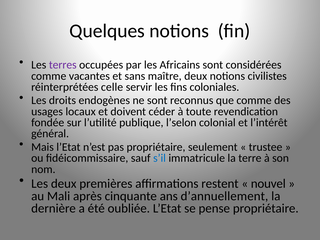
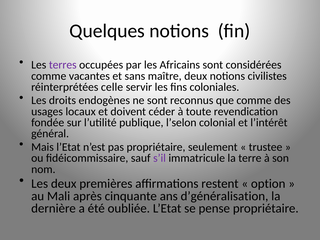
s’il colour: blue -> purple (160, 158)
nouvel: nouvel -> option (268, 184)
d’annuellement: d’annuellement -> d’généralisation (224, 196)
